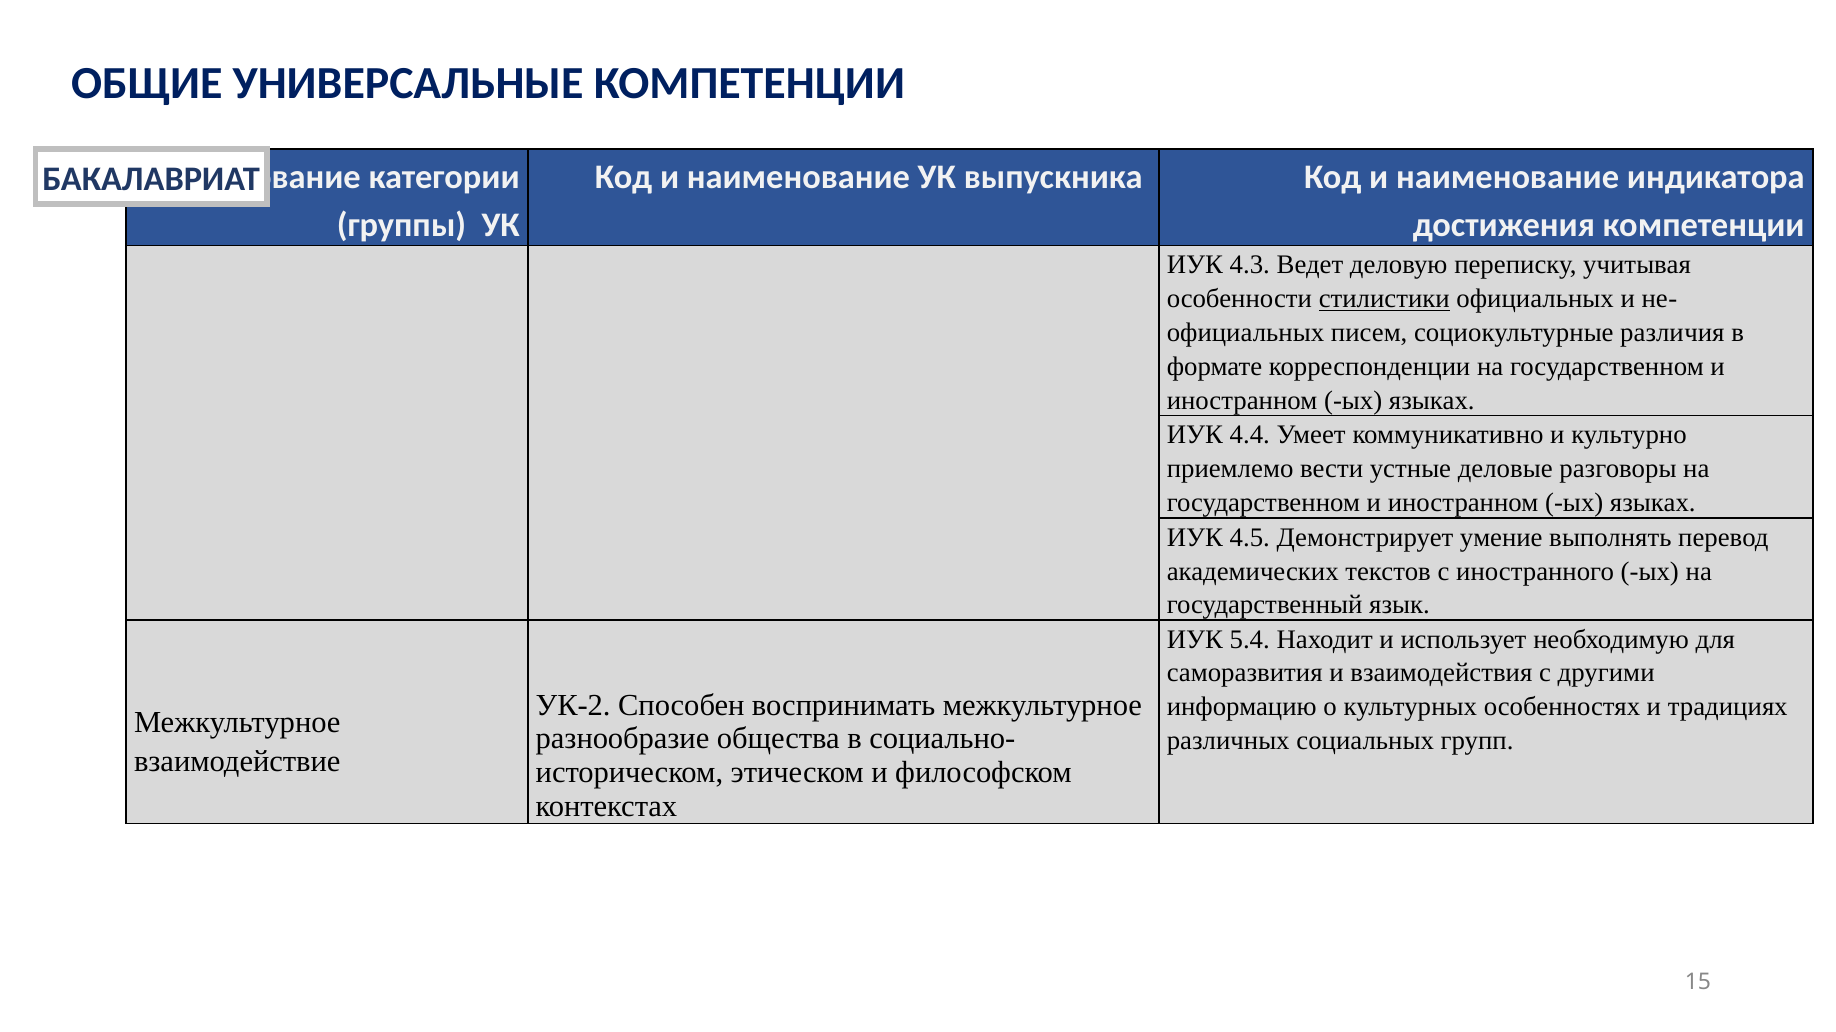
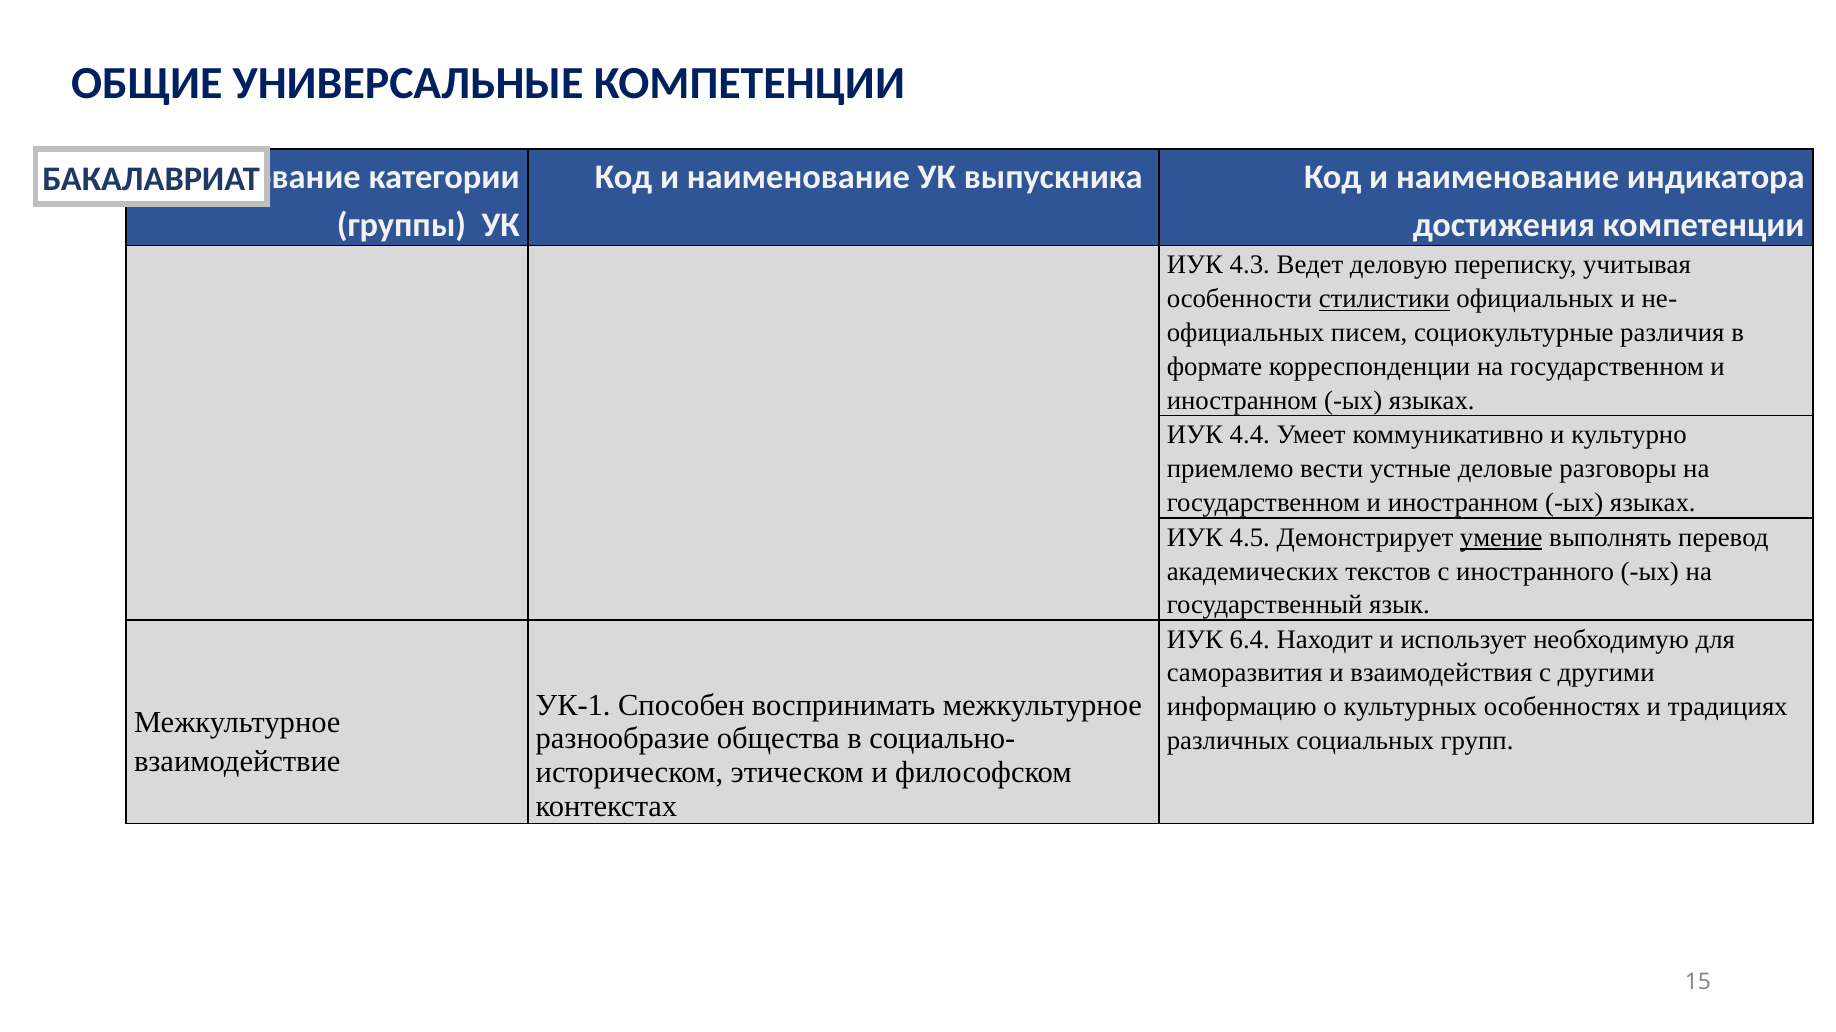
умение underline: none -> present (1501, 538)
5.4: 5.4 -> 6.4 (1250, 640)
УК-2: УК-2 -> УК-1 (573, 705)
